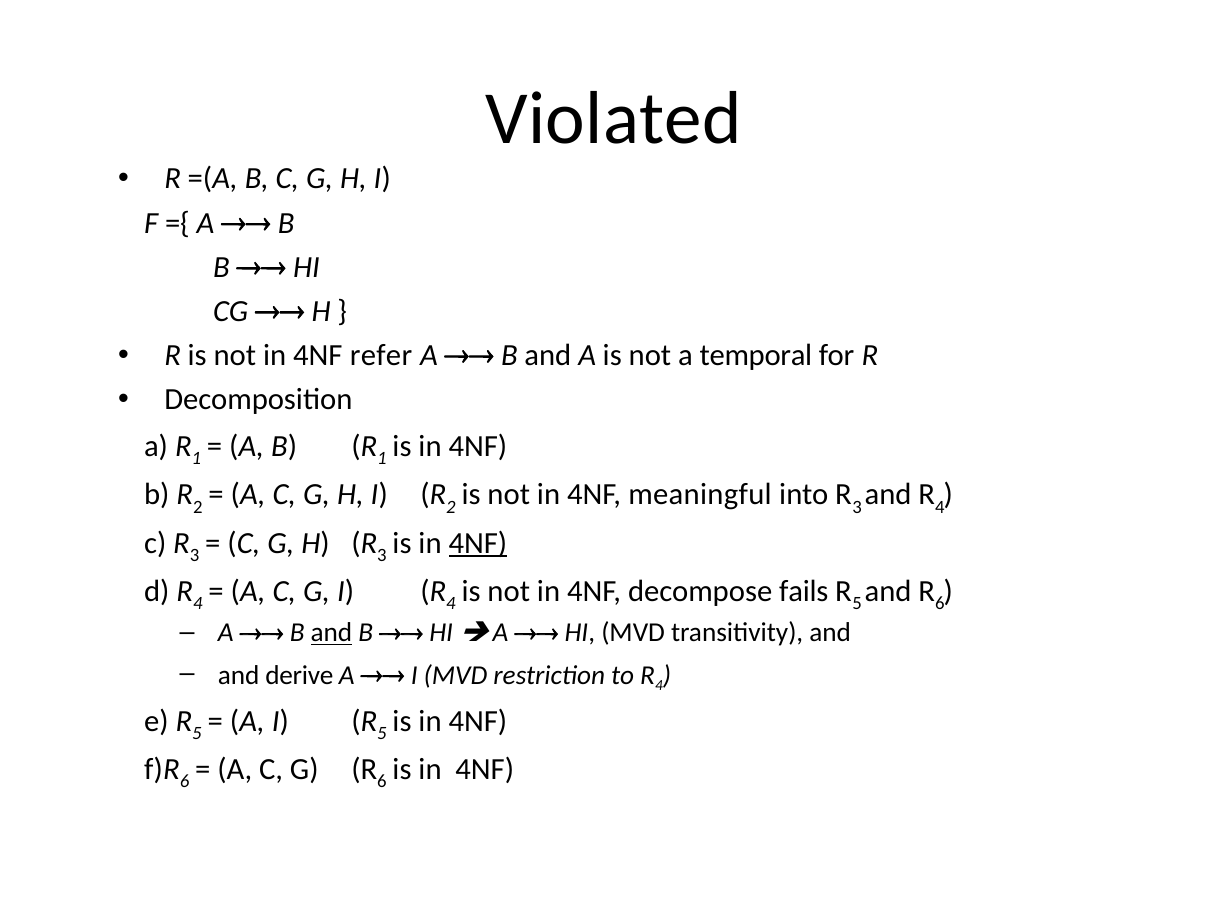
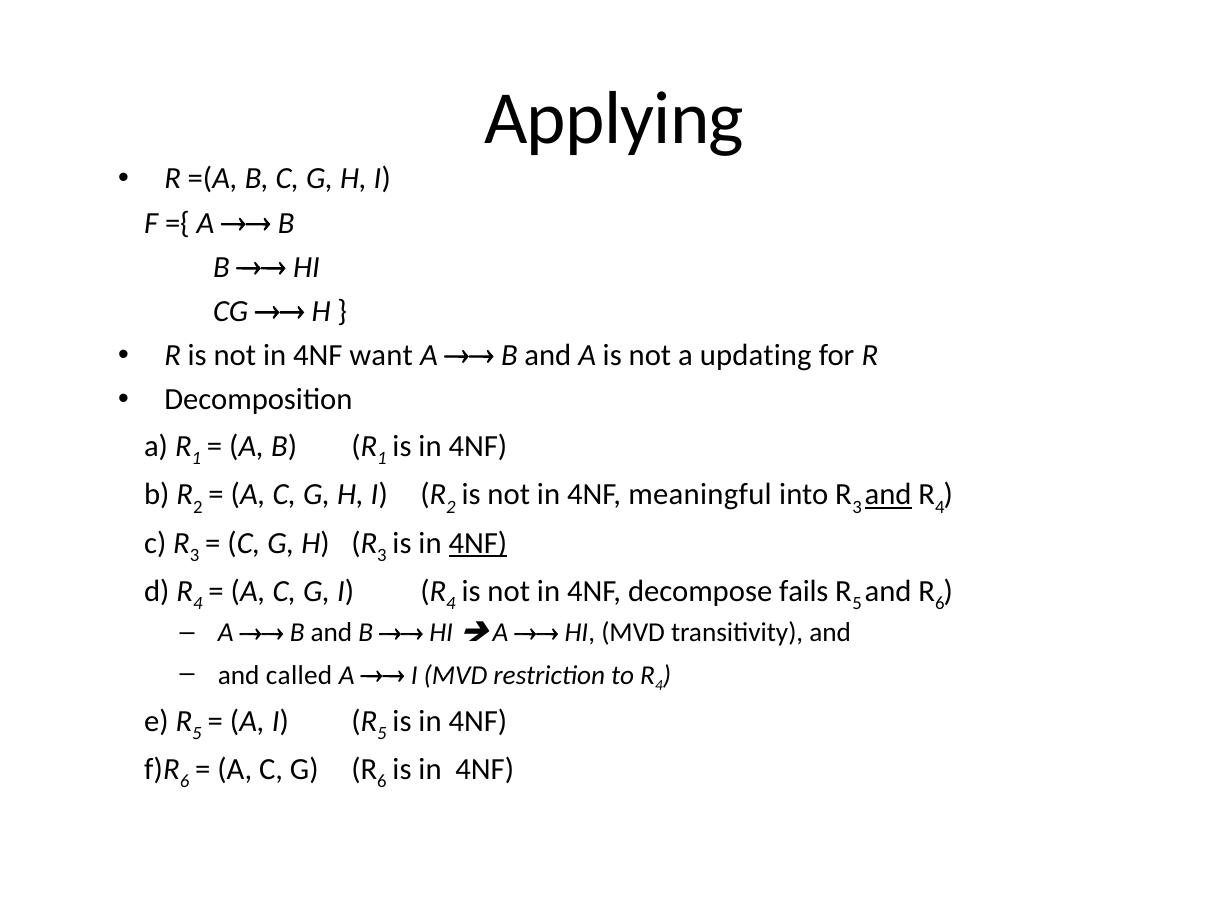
Violated: Violated -> Applying (614, 119)
refer: refer -> want (381, 355)
temporal: temporal -> updating (756, 355)
and underline: none -> present (888, 495)
and underline: present -> none (332, 633)
derive: derive -> called (299, 675)
